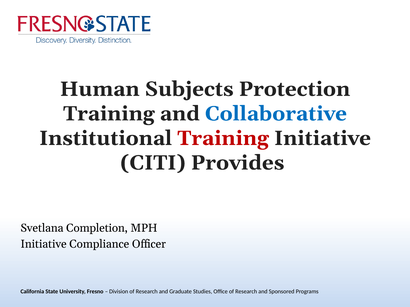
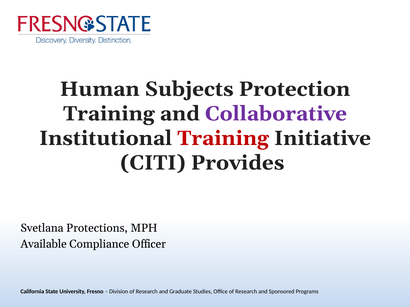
Collaborative colour: blue -> purple (276, 114)
Completion: Completion -> Protections (97, 228)
Initiative: Initiative -> Available (44, 244)
